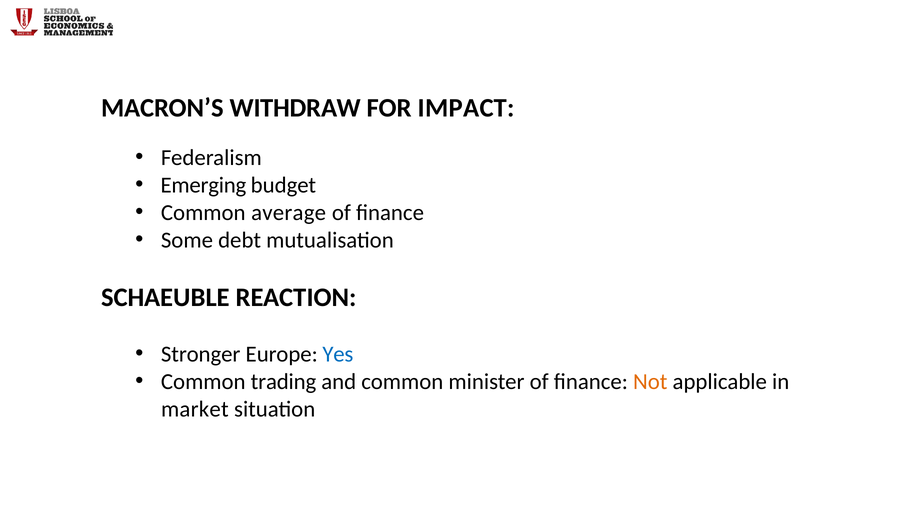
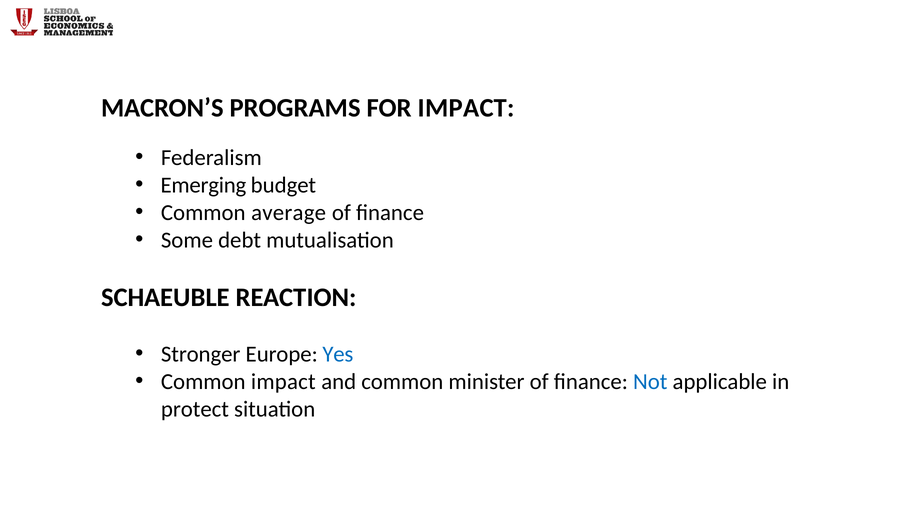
WITHDRAW: WITHDRAW -> PROGRAMS (295, 108)
Common trading: trading -> impact (283, 381)
Not colour: orange -> blue (650, 381)
market: market -> protect (195, 409)
